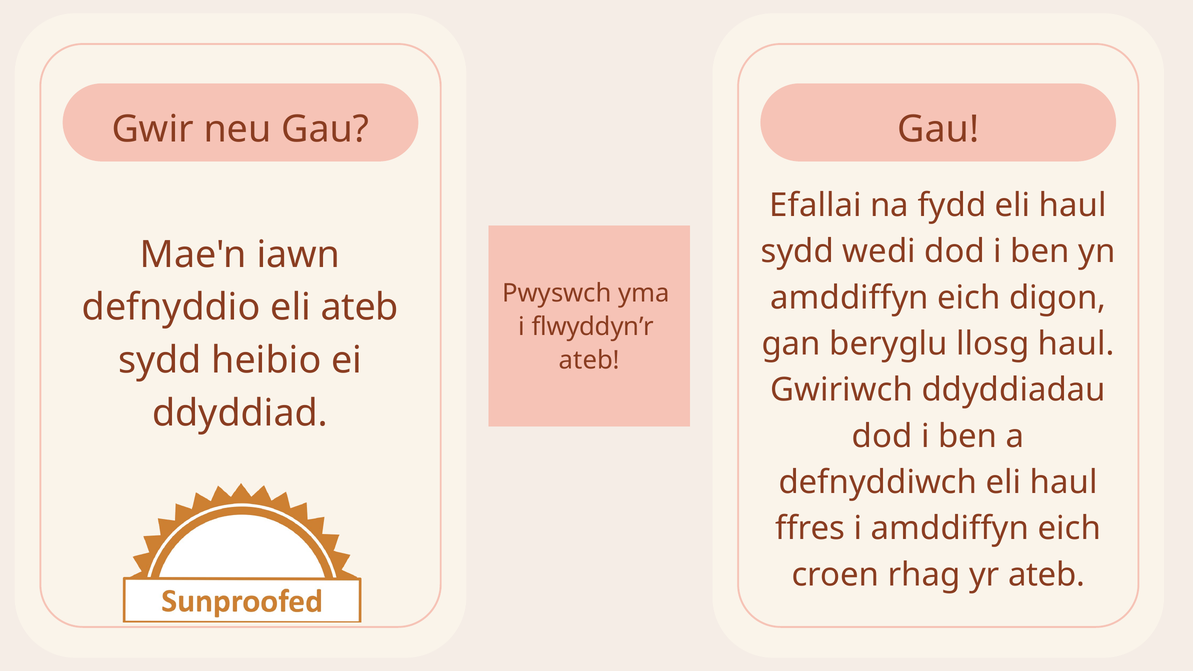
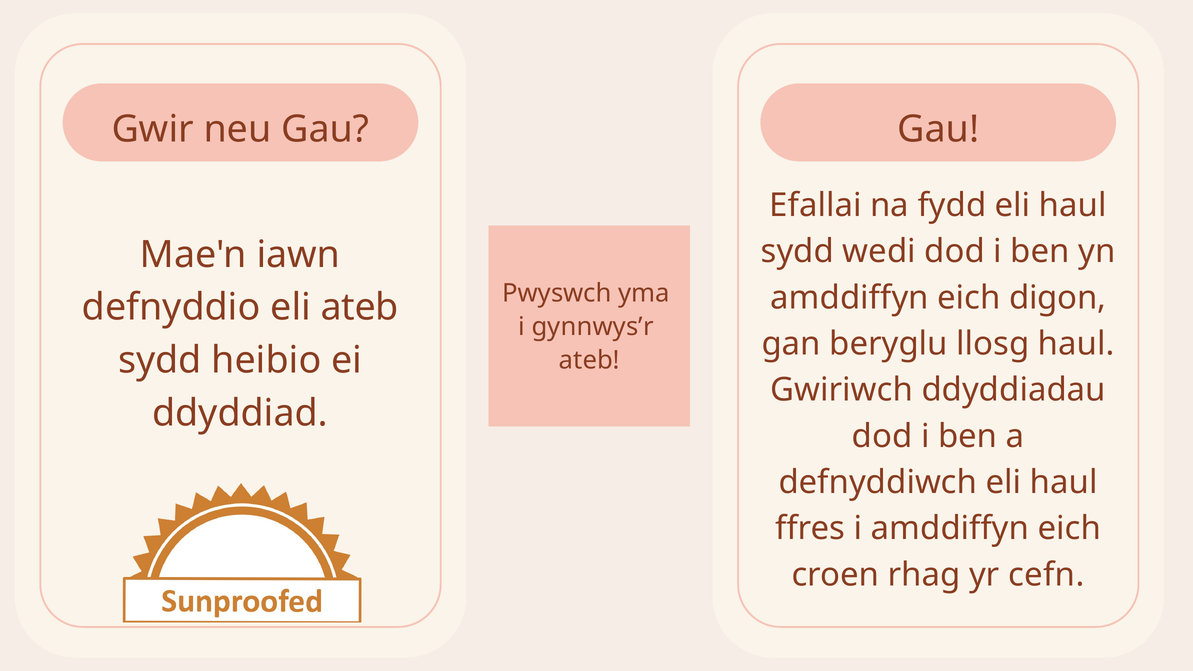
flwyddyn’r: flwyddyn’r -> gynnwys’r (593, 327)
yr ateb: ateb -> cefn (1046, 575)
